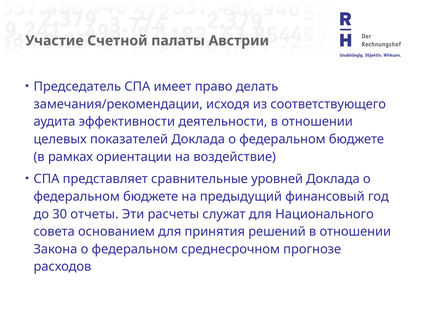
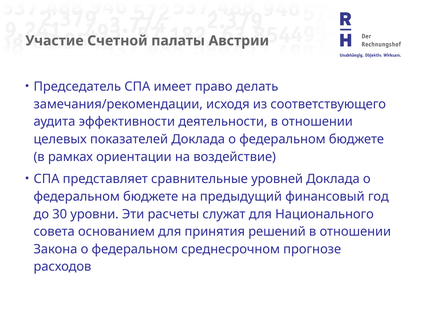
отчеты: отчеты -> уровни (95, 214)
